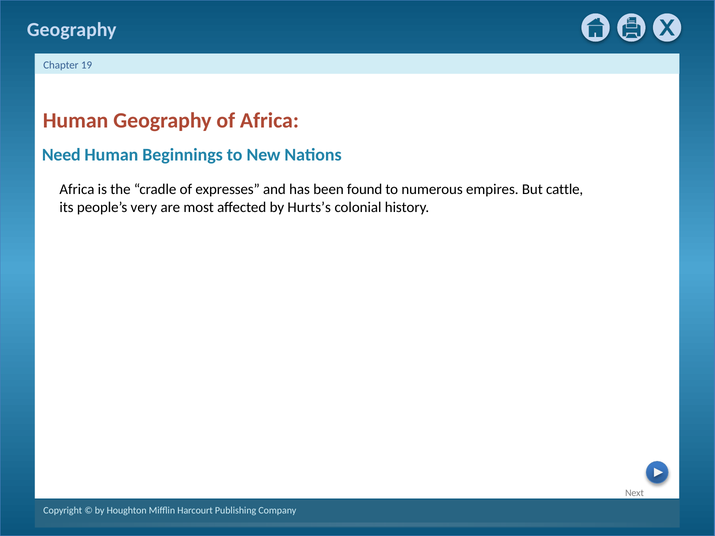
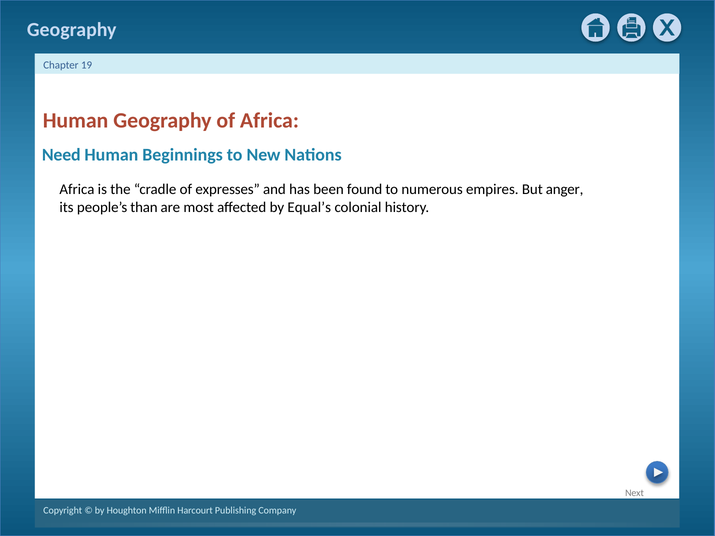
cattle: cattle -> anger (565, 189)
very: very -> than (144, 207)
Hurts’s: Hurts’s -> Equal’s (309, 207)
